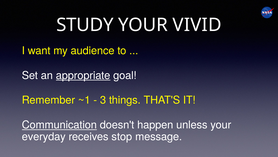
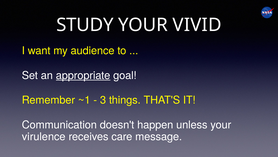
Communication underline: present -> none (59, 124)
everyday: everyday -> virulence (44, 136)
stop: stop -> care (122, 136)
